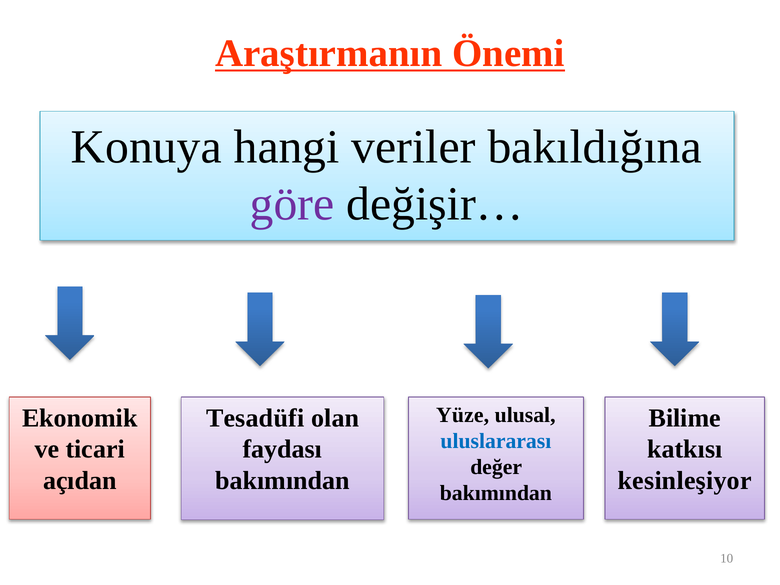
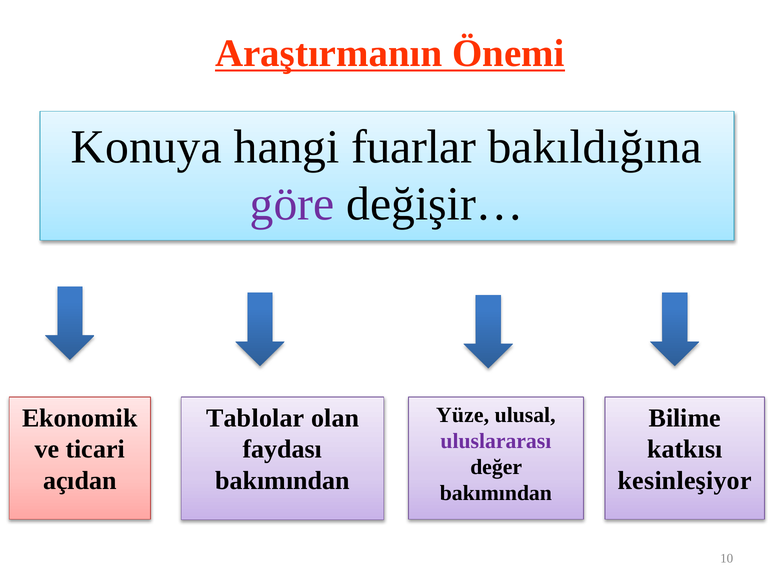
veriler: veriler -> fuarlar (414, 147)
Tesadüfi: Tesadüfi -> Tablolar (255, 418)
uluslararası colour: blue -> purple (496, 441)
